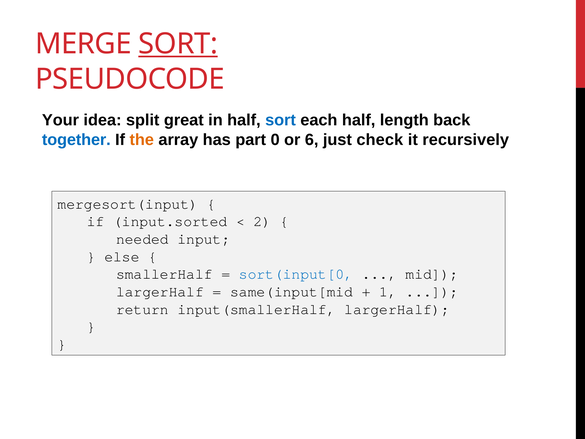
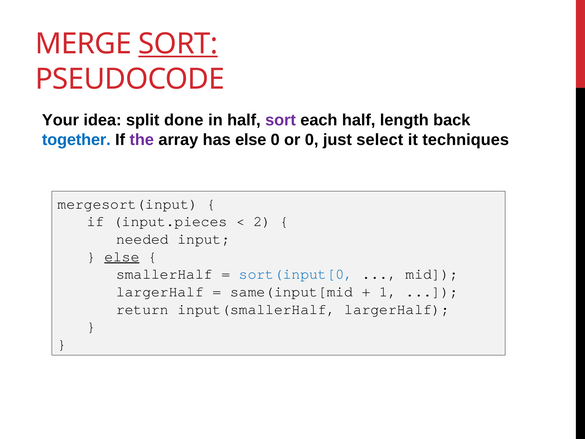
great: great -> done (184, 120)
sort colour: blue -> purple (281, 120)
the colour: orange -> purple (142, 140)
has part: part -> else (251, 140)
or 6: 6 -> 0 (312, 140)
check: check -> select (380, 140)
recursively: recursively -> techniques (466, 140)
input.sorted: input.sorted -> input.pieces (170, 221)
else underline: none -> present (122, 256)
